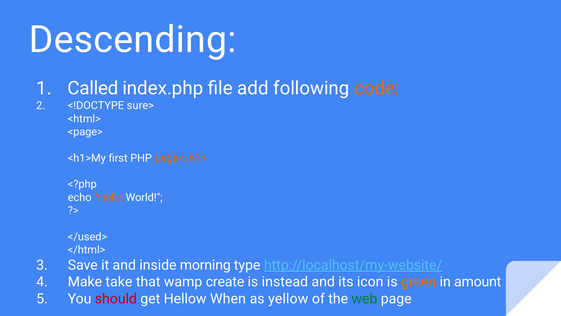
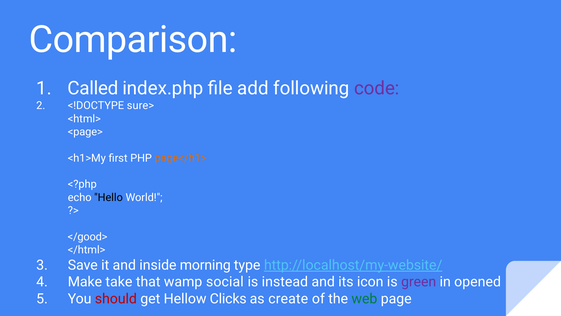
Descending: Descending -> Comparison (133, 40)
code colour: orange -> purple (377, 88)
Hello colour: orange -> black (109, 197)
</used>: </used> -> </good> (88, 236)
create: create -> social (225, 282)
green colour: orange -> purple (419, 282)
amount: amount -> opened (478, 282)
When: When -> Clicks (228, 298)
yellow: yellow -> create (288, 298)
